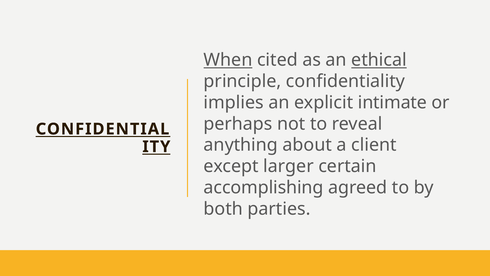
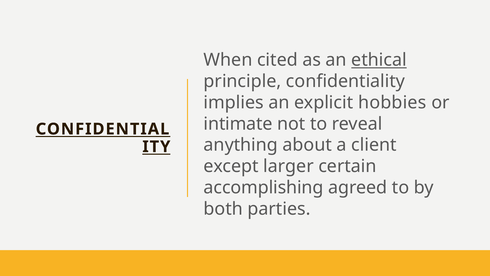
When underline: present -> none (228, 60)
intimate: intimate -> hobbies (392, 102)
perhaps: perhaps -> intimate (238, 124)
